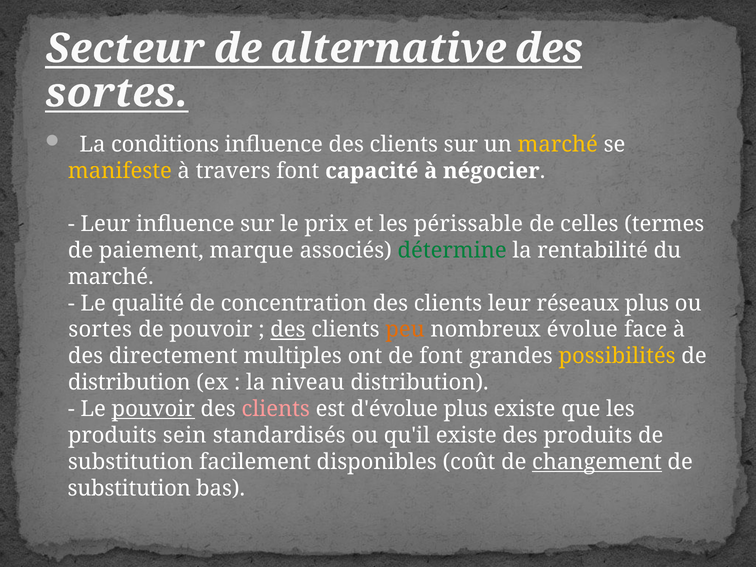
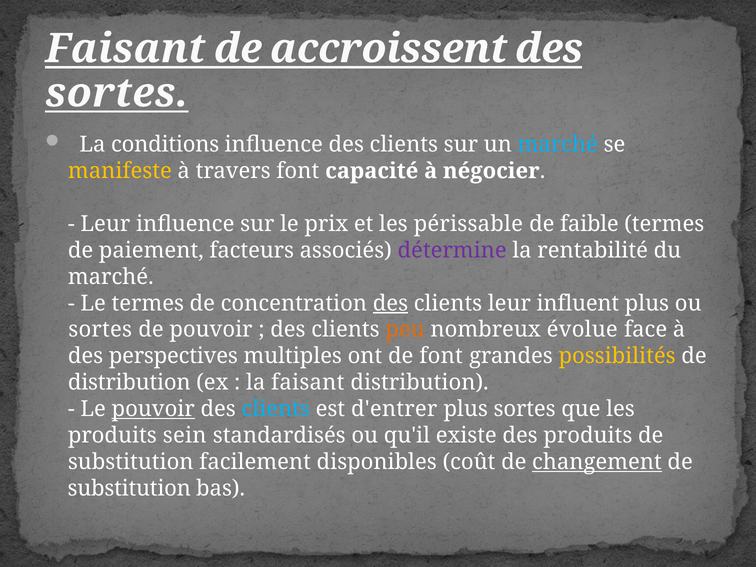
Secteur: Secteur -> Faisant (125, 49)
alternative: alternative -> accroissent (389, 49)
marché colour: yellow -> light blue (558, 144)
celles: celles -> faible (589, 224)
marque: marque -> facteurs (252, 250)
détermine colour: green -> purple (452, 250)
Le qualité: qualité -> termes (148, 303)
des underline: none -> present (390, 303)
réseaux: réseaux -> influent (578, 303)
des underline: present -> none (288, 330)
directement: directement -> perspectives (173, 356)
la niveau: niveau -> faisant (308, 383)
clients colour: pink -> light blue (276, 409)
d'évolue: d'évolue -> d'entrer (394, 409)
plus existe: existe -> sortes (525, 409)
